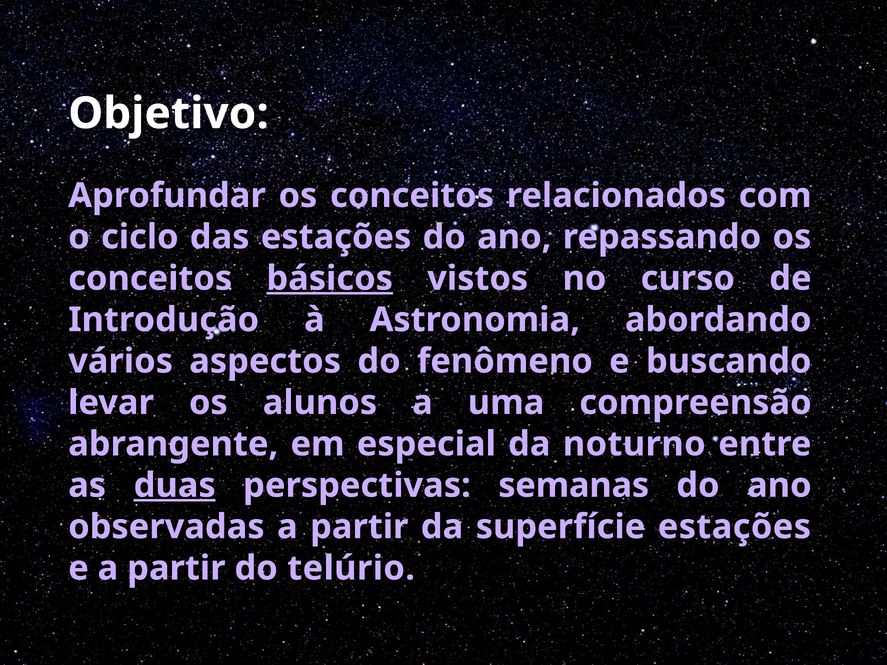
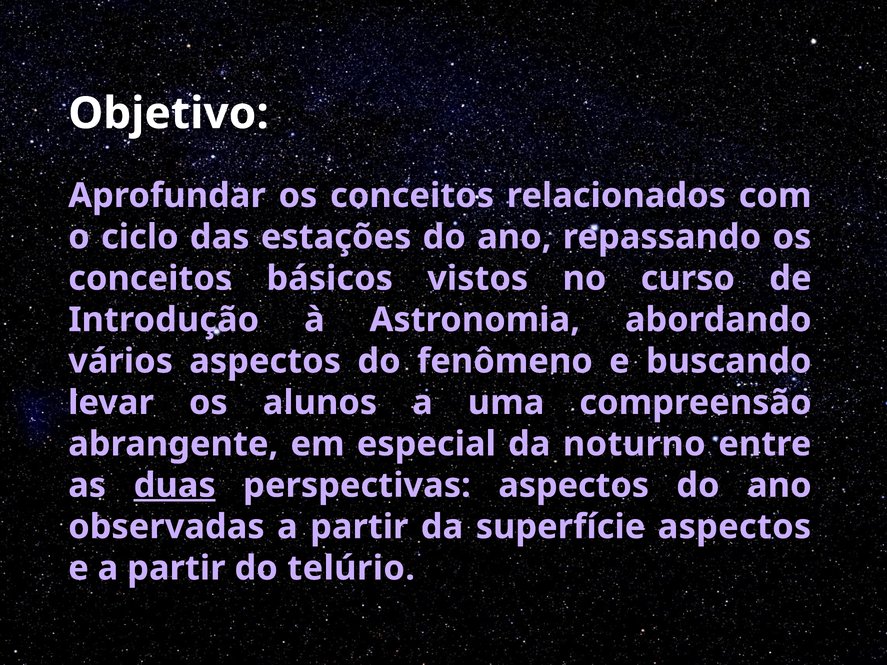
básicos underline: present -> none (330, 278)
perspectivas semanas: semanas -> aspectos (574, 486)
superfície estações: estações -> aspectos (734, 527)
